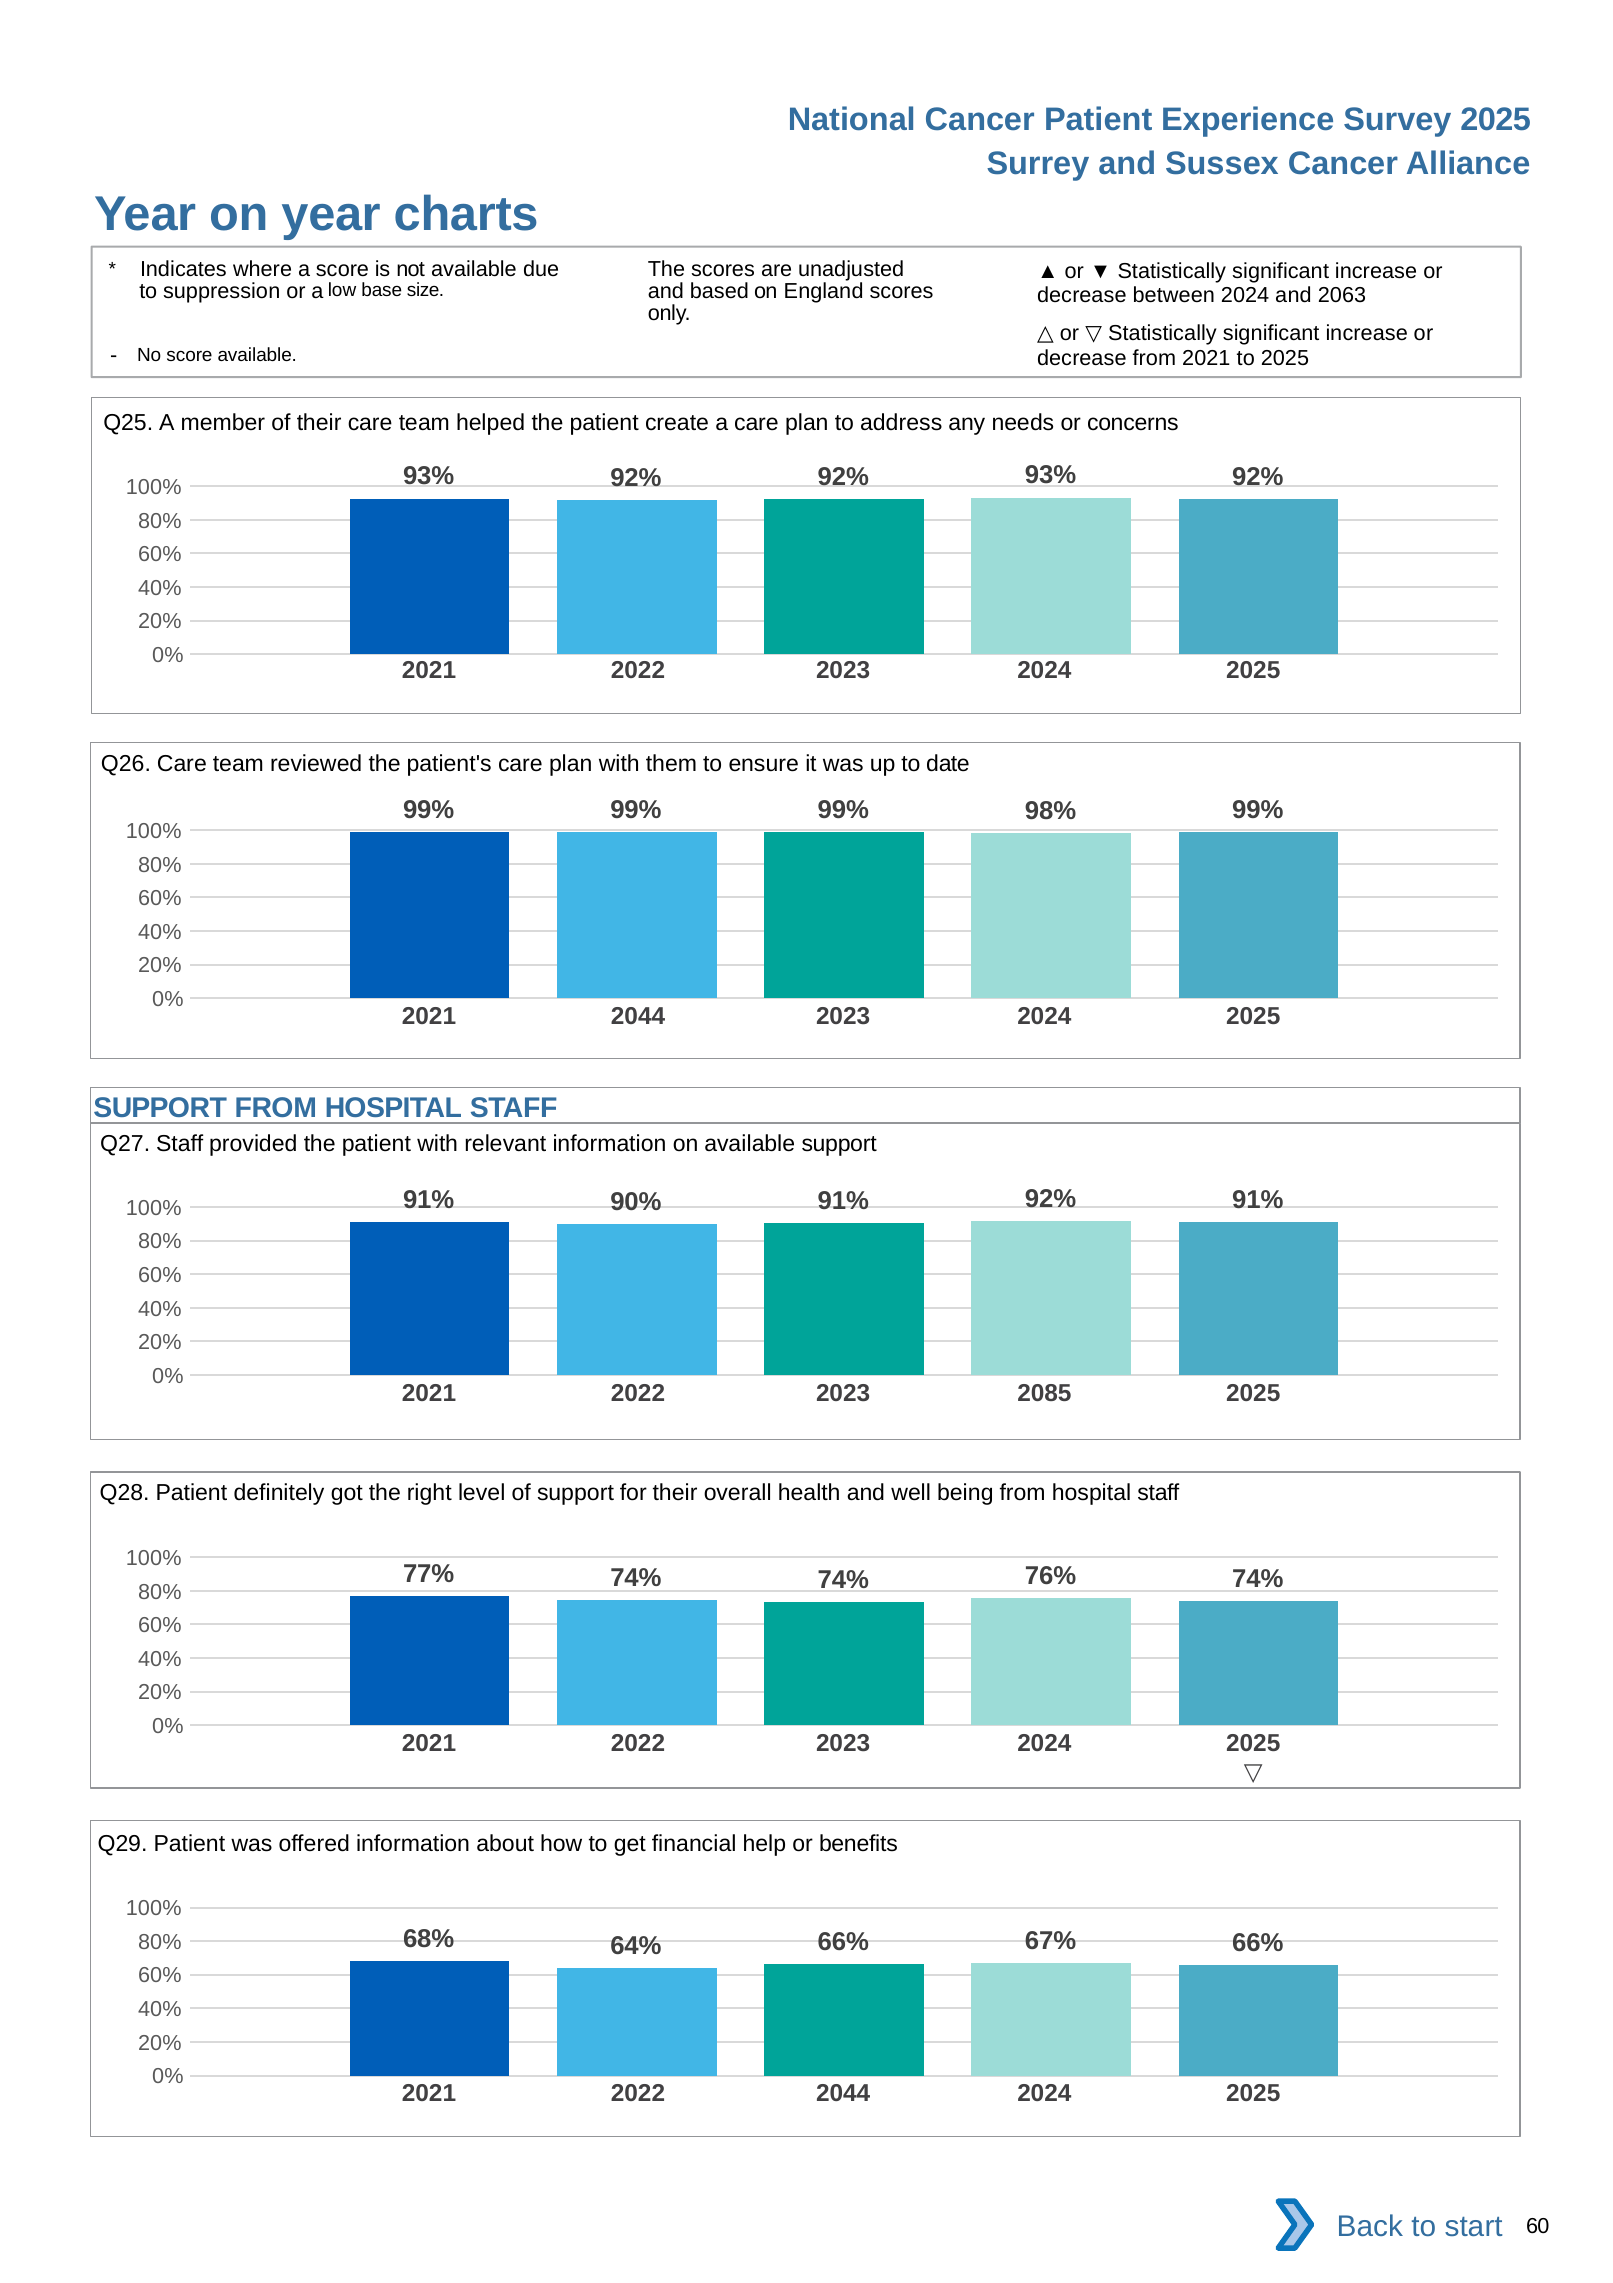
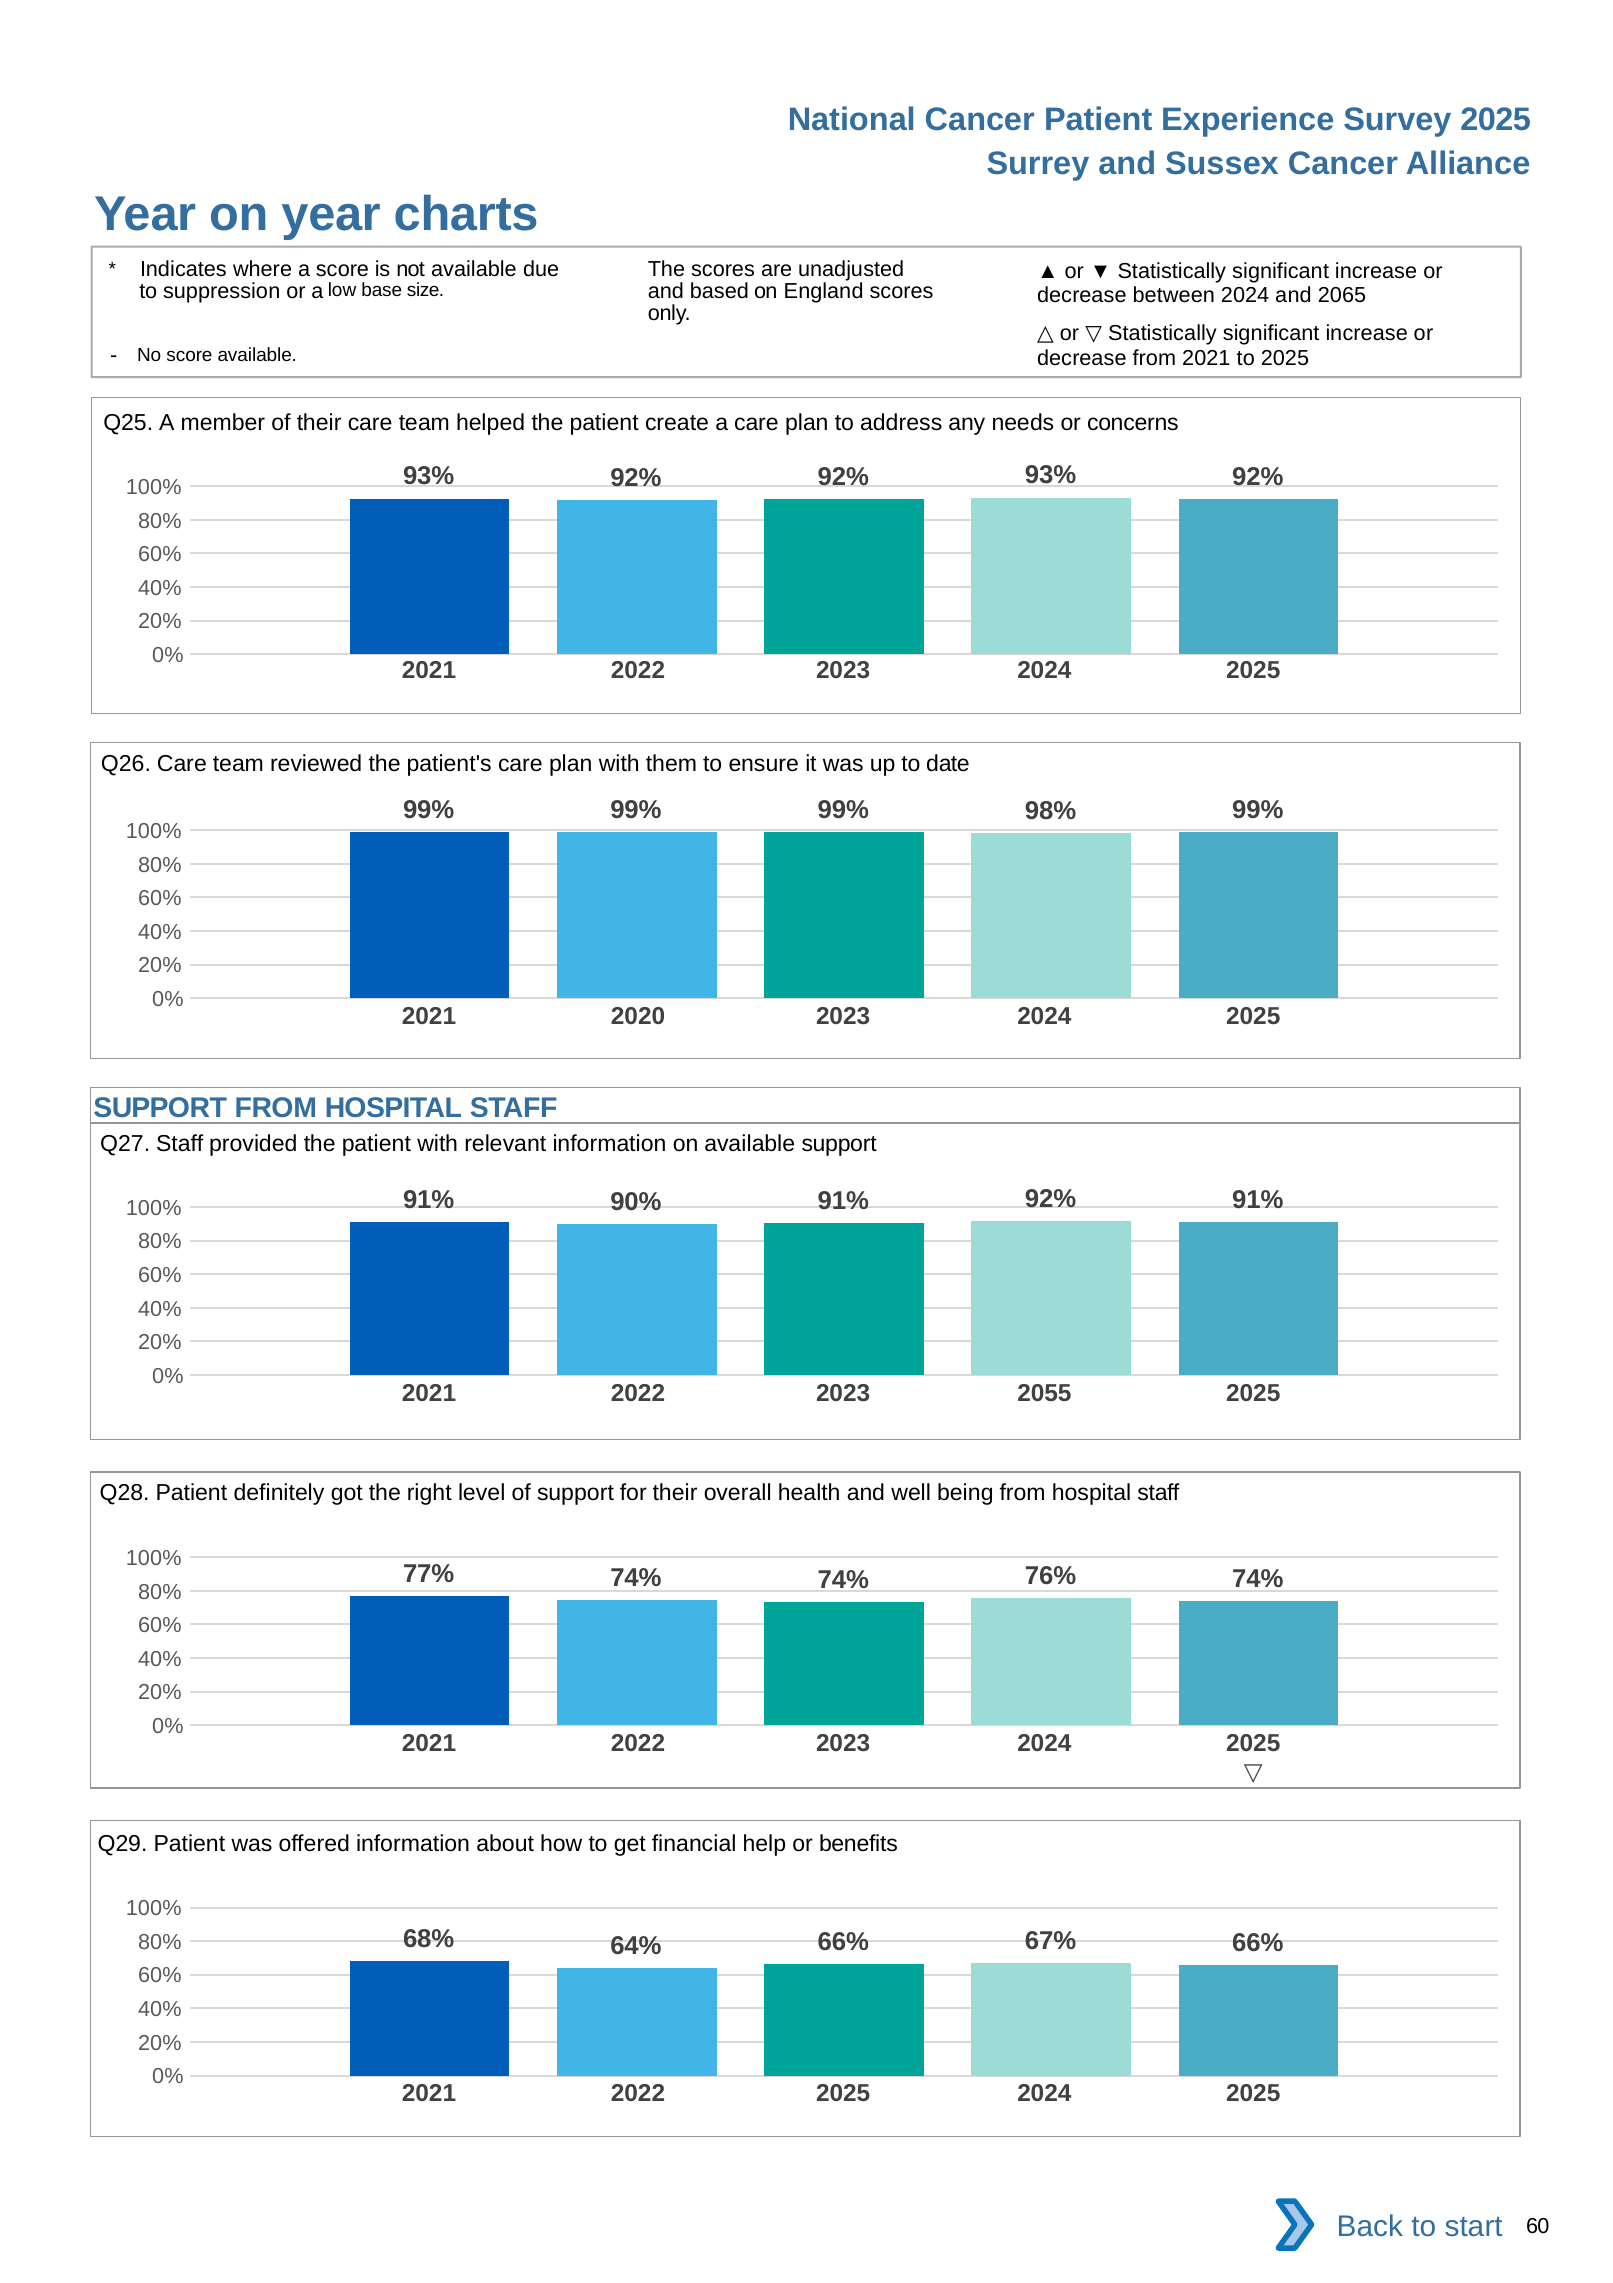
2063: 2063 -> 2065 (1342, 296)
2021 2044: 2044 -> 2020 (638, 1017)
2085: 2085 -> 2055 (1044, 1393)
2022 2044: 2044 -> 2025 (843, 2093)
